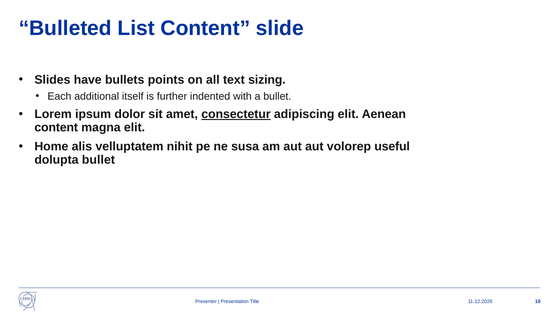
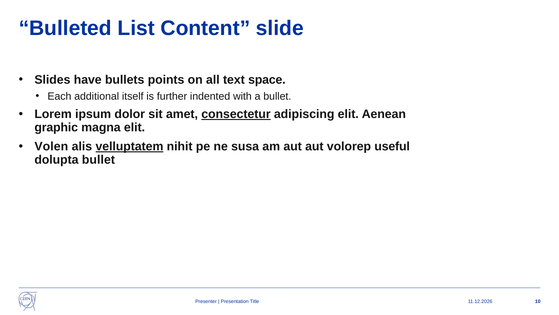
sizing: sizing -> space (267, 80)
content: content -> graphic (56, 127)
Home: Home -> Volen (51, 146)
velluptatem underline: none -> present (129, 146)
